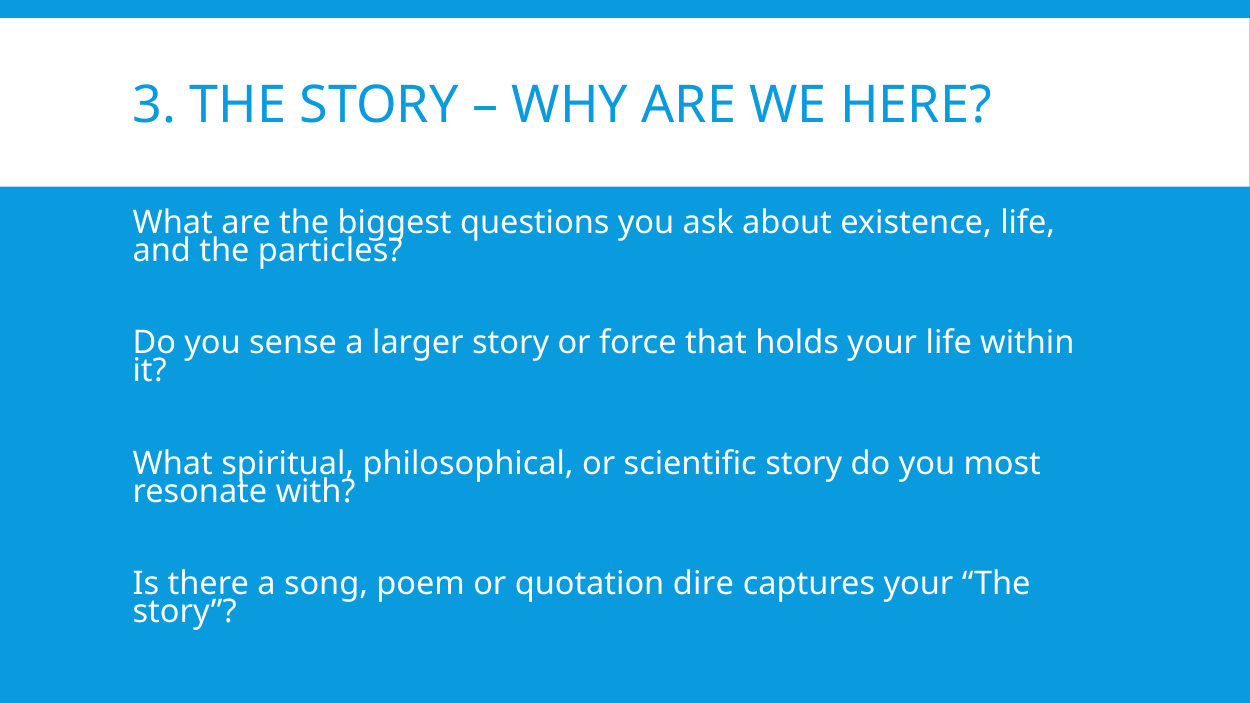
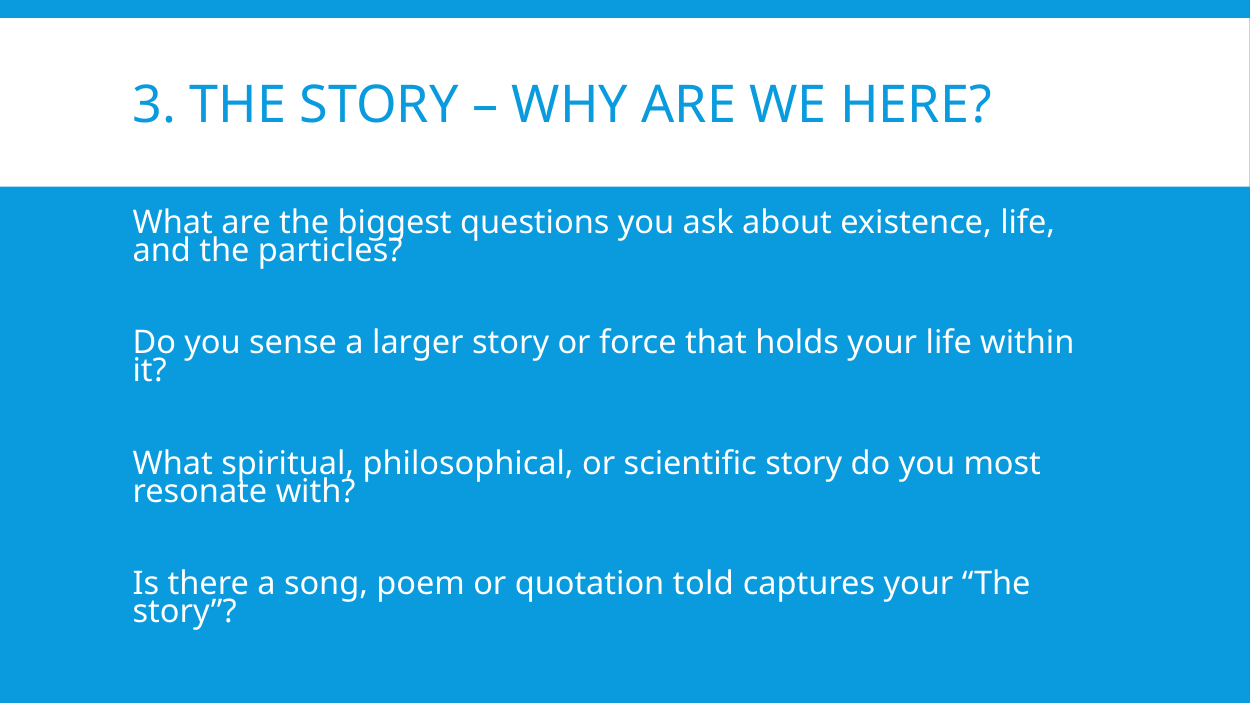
dire: dire -> told (703, 584)
